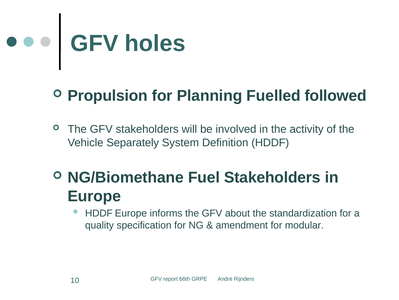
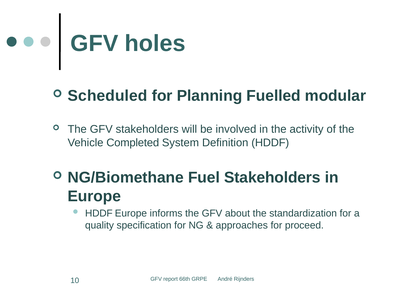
Propulsion: Propulsion -> Scheduled (108, 96)
followed: followed -> modular (336, 96)
Separately: Separately -> Completed (133, 142)
amendment: amendment -> approaches (242, 225)
modular: modular -> proceed (304, 225)
